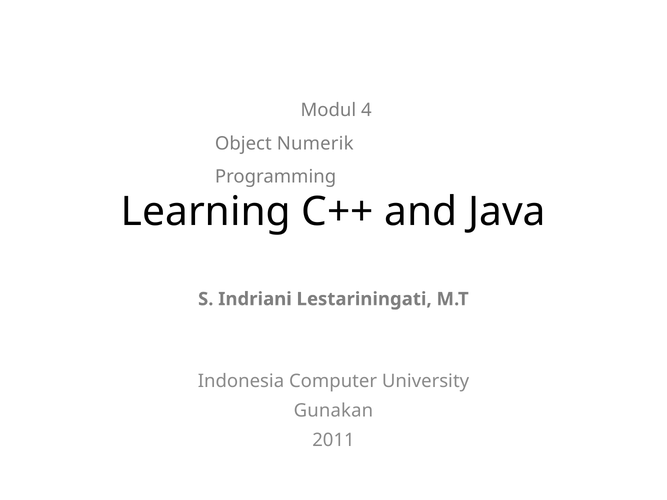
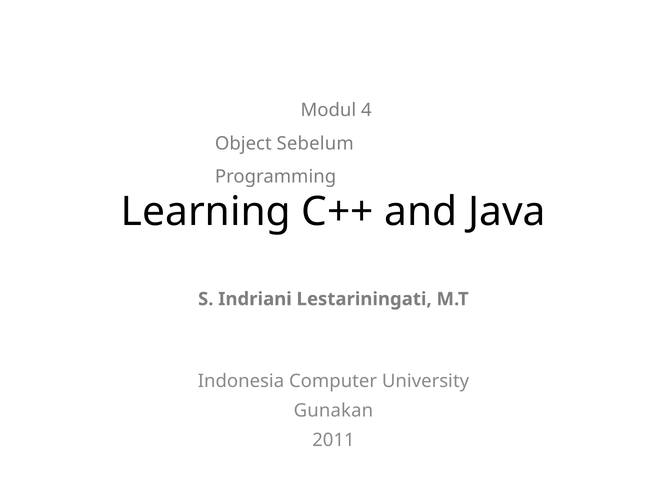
Numerik: Numerik -> Sebelum (315, 144)
